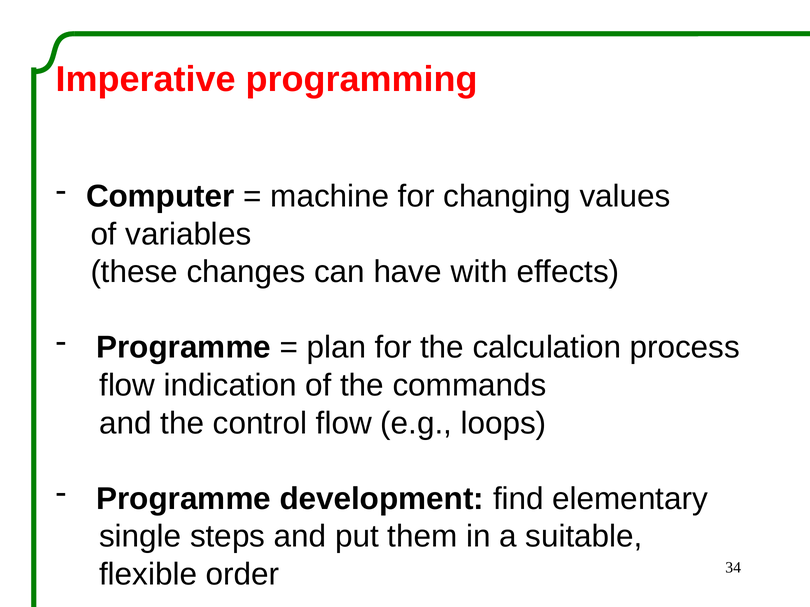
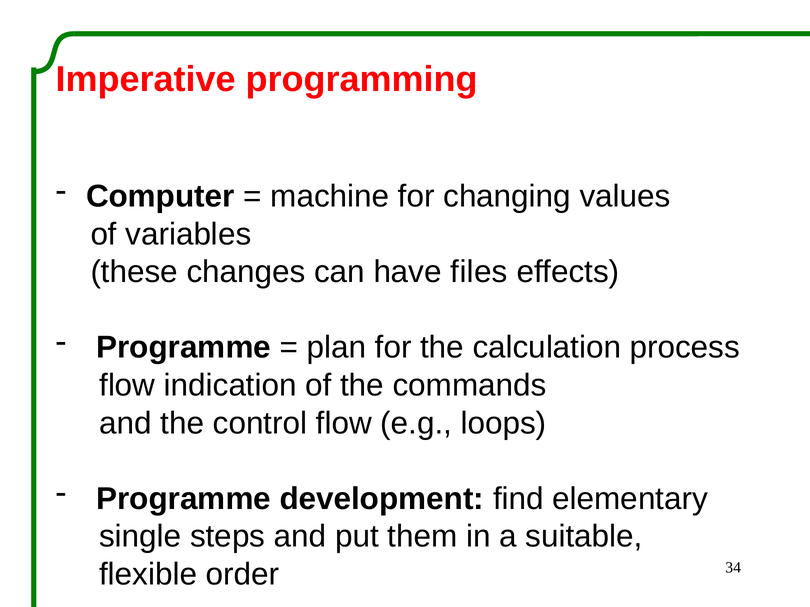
with: with -> files (479, 272)
